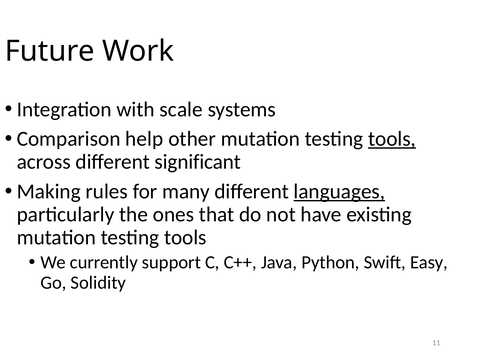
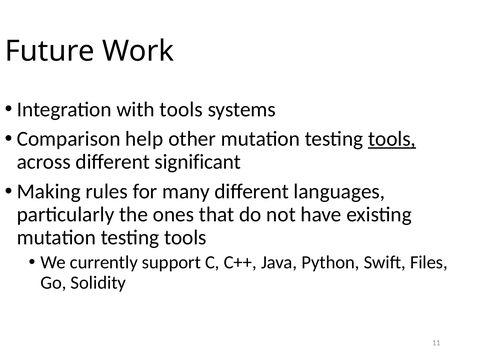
with scale: scale -> tools (181, 109)
languages underline: present -> none (339, 191)
Easy: Easy -> Files (429, 262)
